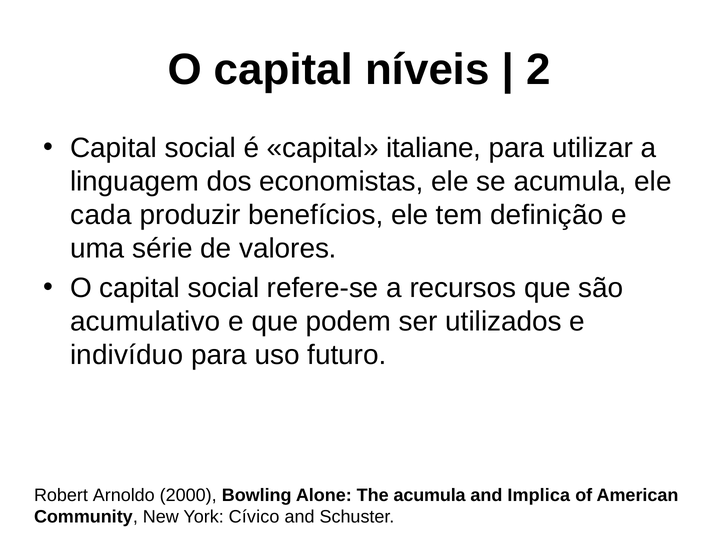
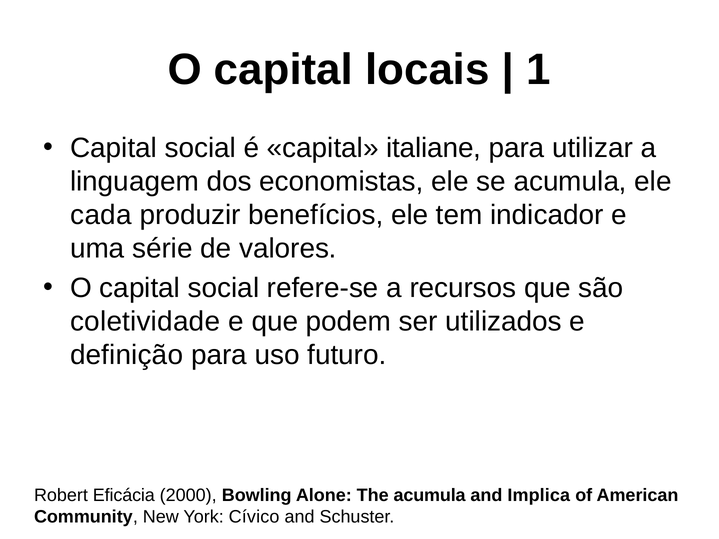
níveis: níveis -> locais (427, 70)
2: 2 -> 1 (538, 70)
definição: definição -> indicador (547, 215)
acumulativo: acumulativo -> coletividade (145, 322)
indivíduo: indivíduo -> definição (127, 355)
Arnoldo: Arnoldo -> Eficácia (124, 496)
